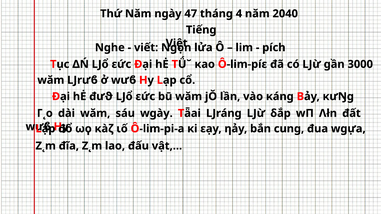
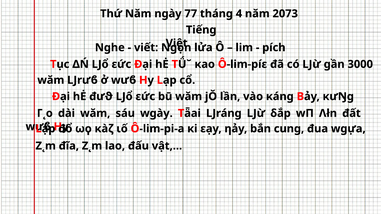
47: 47 -> 77 (191, 14)
2040: 2040 -> 2073 (285, 14)
